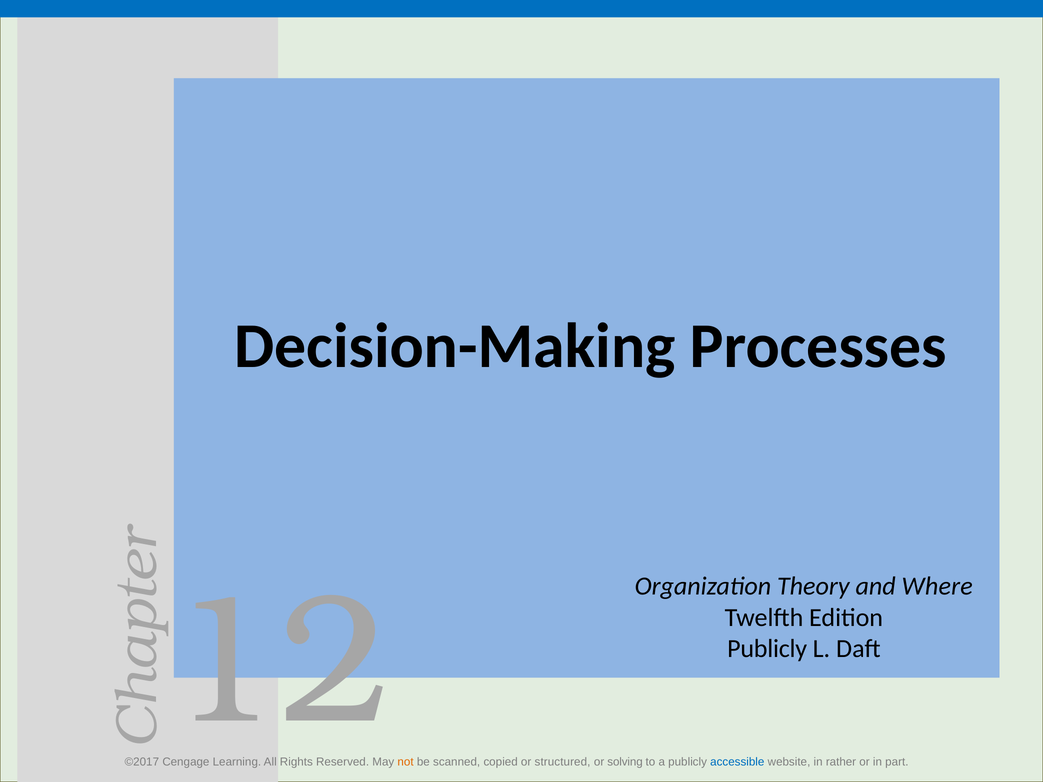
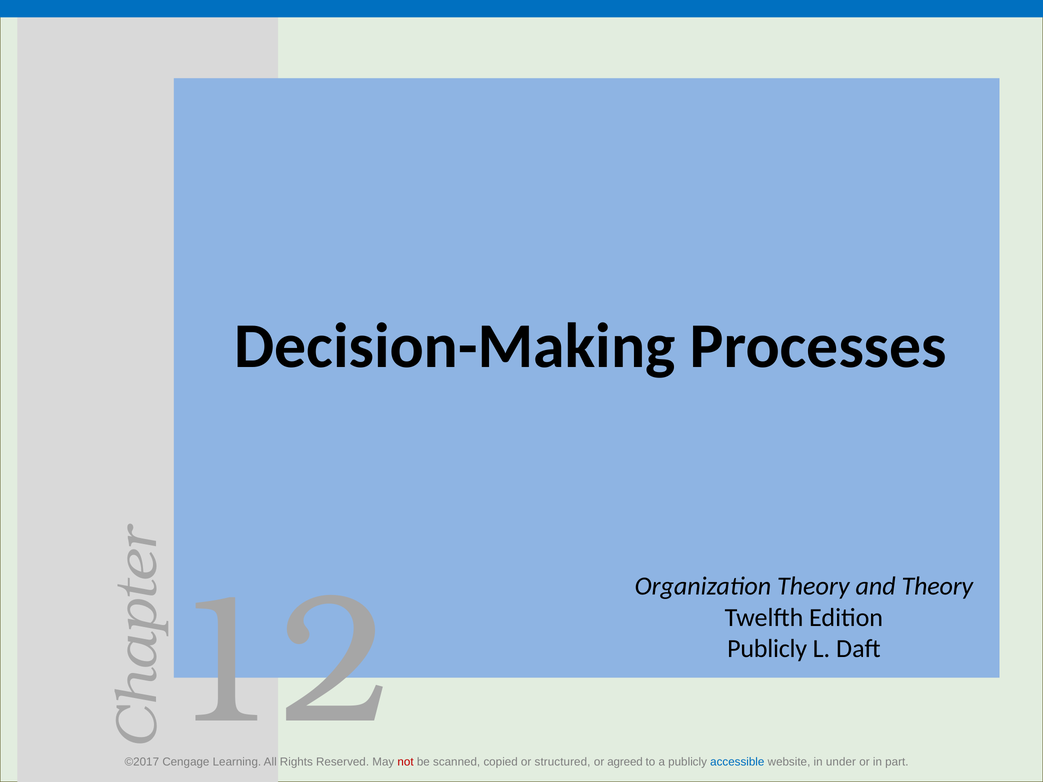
and Where: Where -> Theory (937, 587)
not colour: orange -> red (406, 762)
solving: solving -> agreed (625, 762)
rather: rather -> under (841, 762)
